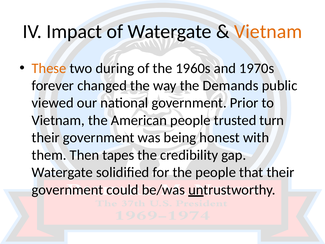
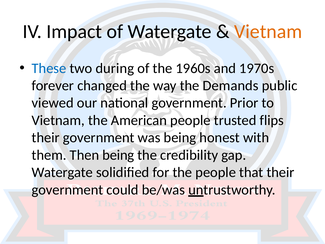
These colour: orange -> blue (49, 68)
turn: turn -> flips (272, 120)
Then tapes: tapes -> being (118, 155)
